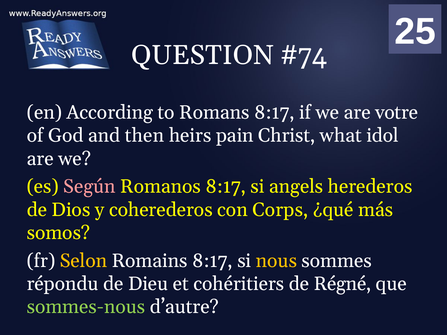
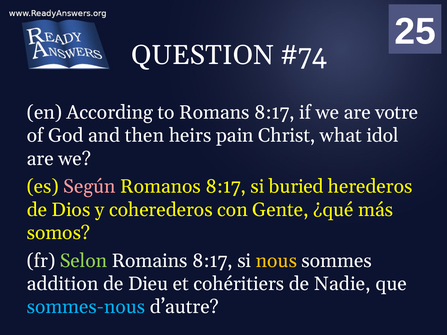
angels: angels -> buried (296, 187)
Corps: Corps -> Gente (280, 210)
Selon colour: yellow -> light green (84, 261)
répondu: répondu -> addition (63, 284)
Régné: Régné -> Nadie (342, 284)
sommes-nous colour: light green -> light blue (86, 307)
